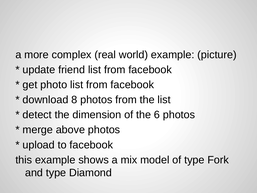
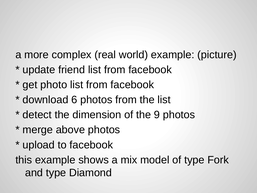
8: 8 -> 6 (74, 100)
6: 6 -> 9 (157, 115)
